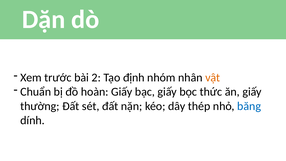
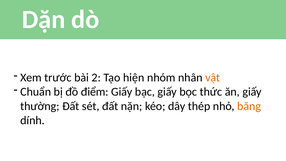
định: định -> hiện (134, 77)
hoàn: hoàn -> điểm (95, 92)
băng colour: blue -> orange (249, 106)
